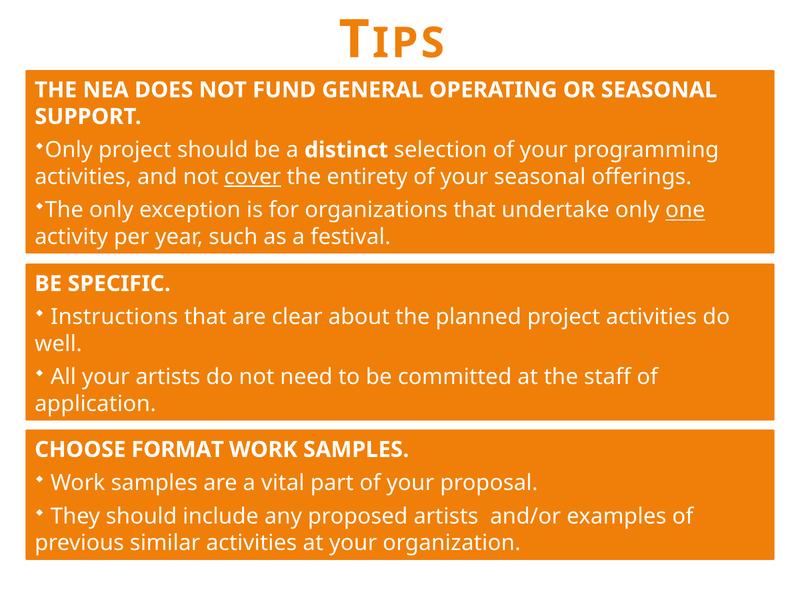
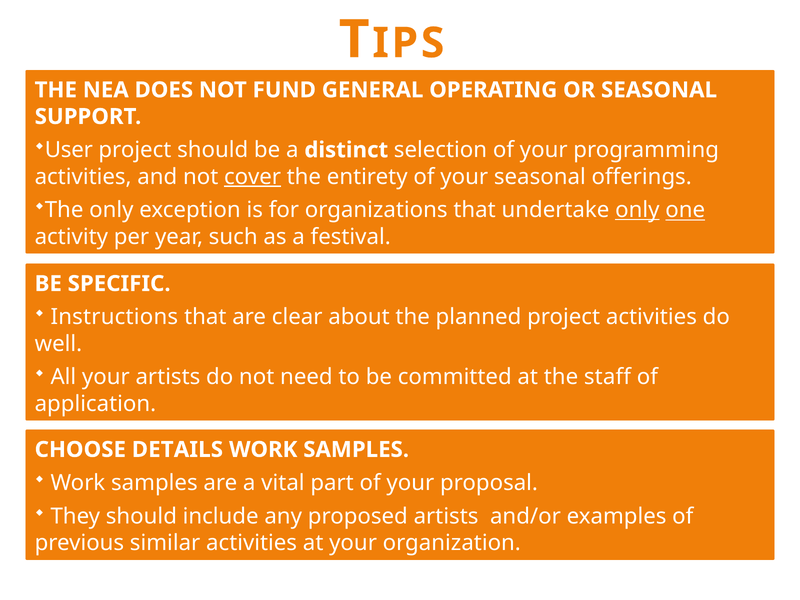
Only: Only -> User (69, 150)
only underline: none -> present (637, 210)
FORMAT: FORMAT -> DETAILS (177, 450)
